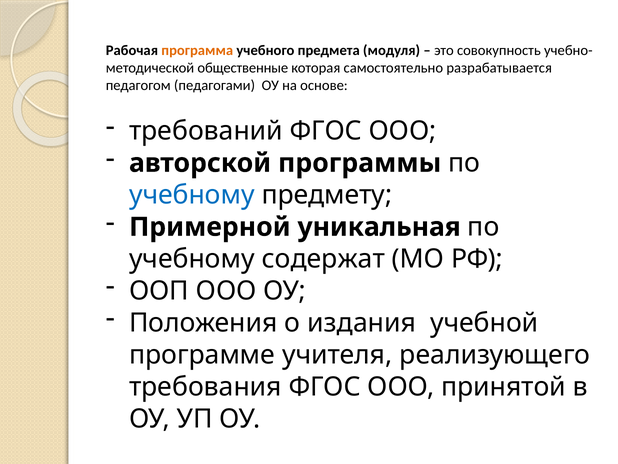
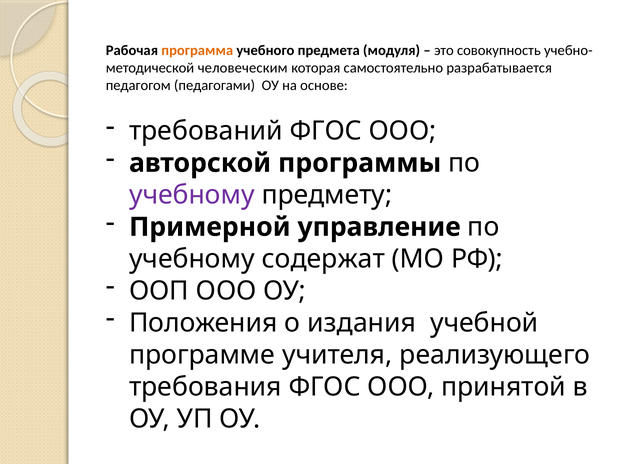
общественные: общественные -> человеческим (243, 68)
учебному colour: blue -> purple (192, 195)
уникальная: уникальная -> управление (379, 227)
